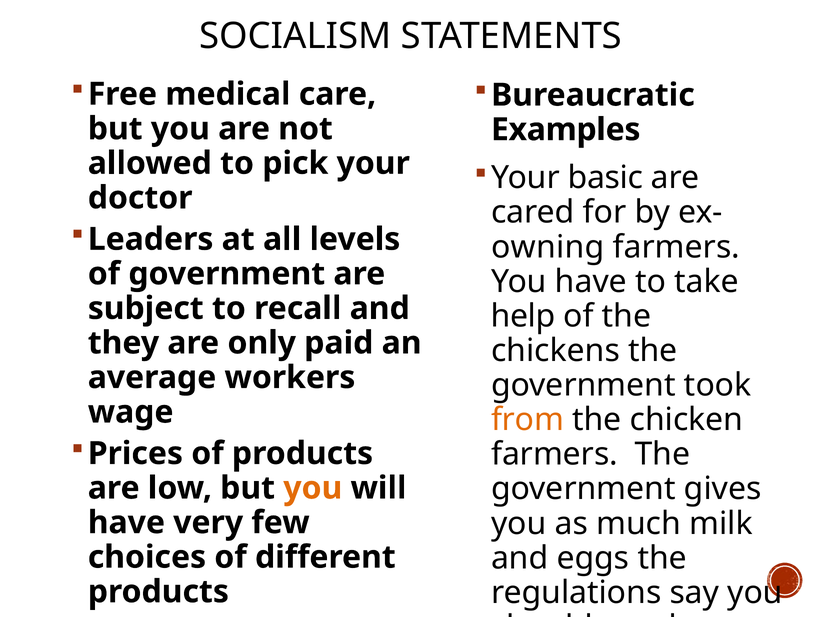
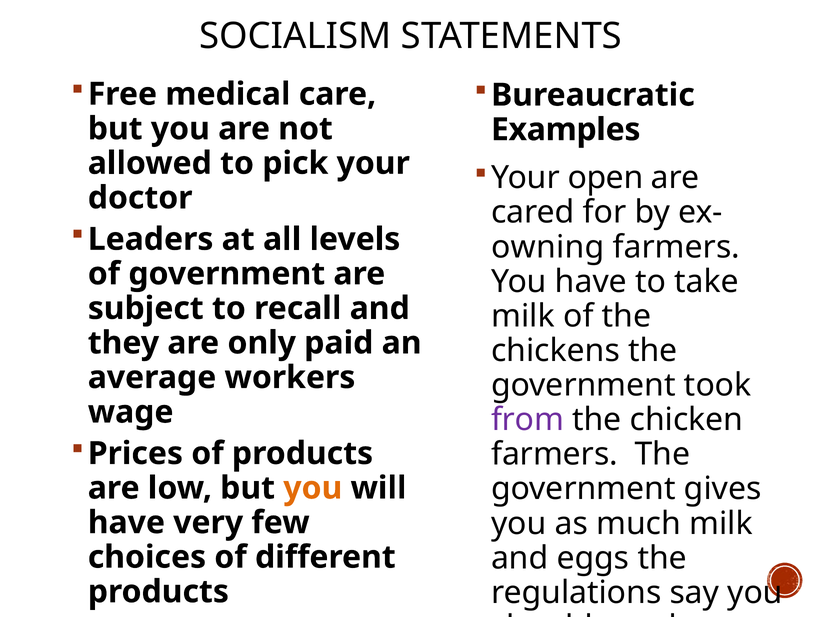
basic: basic -> open (605, 178)
help: help -> milk (523, 316)
from colour: orange -> purple (528, 420)
